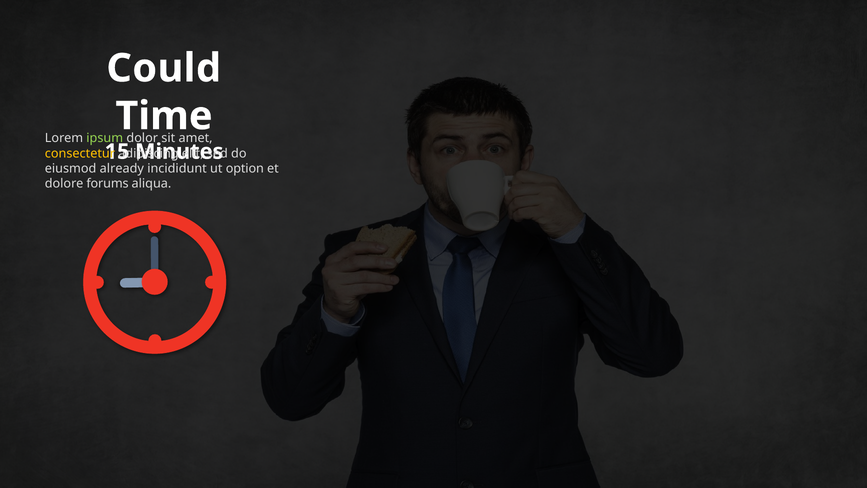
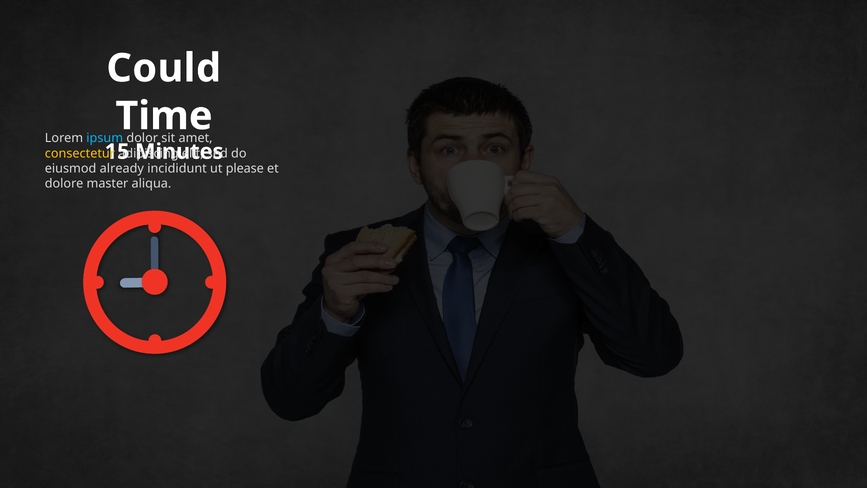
ipsum colour: light green -> light blue (105, 138)
option: option -> please (245, 168)
forums: forums -> master (107, 184)
